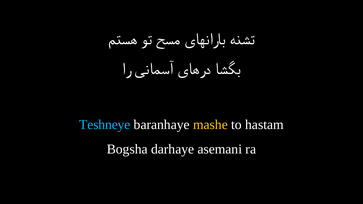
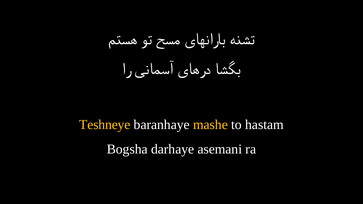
Teshneye colour: light blue -> yellow (105, 125)
